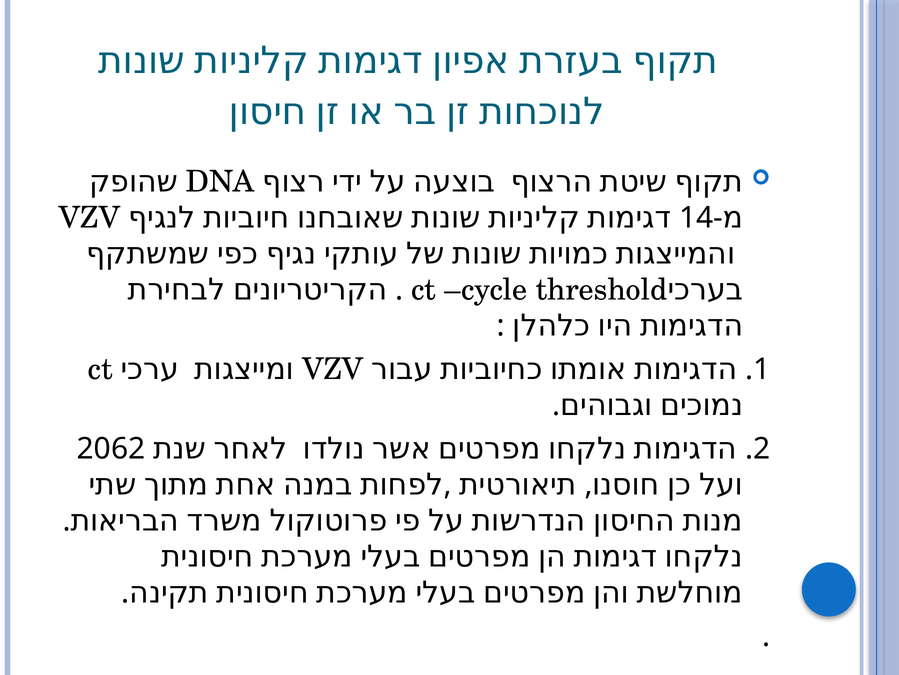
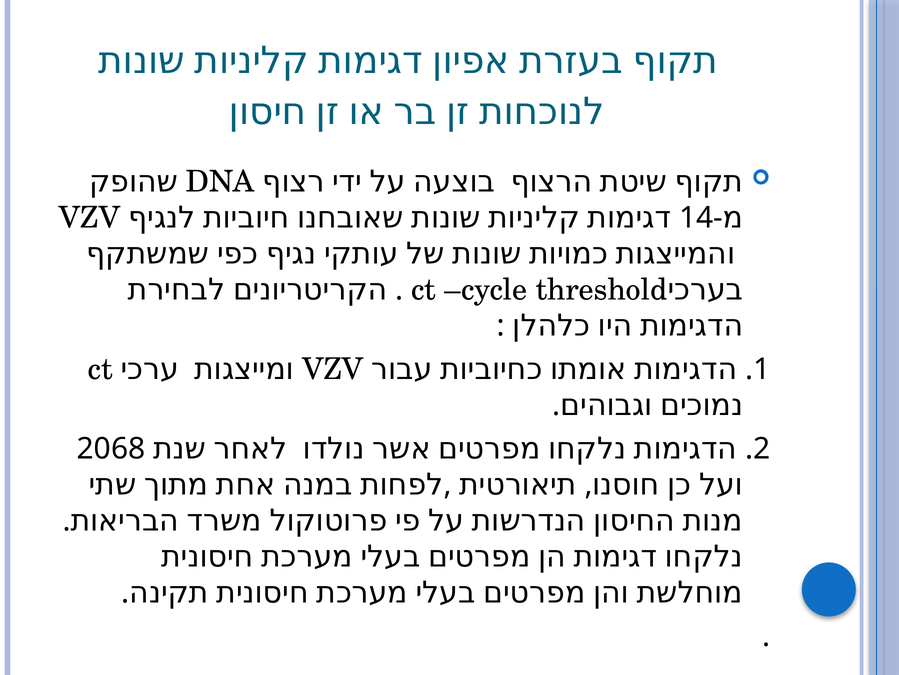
2062: 2062 -> 2068 (111, 449)
